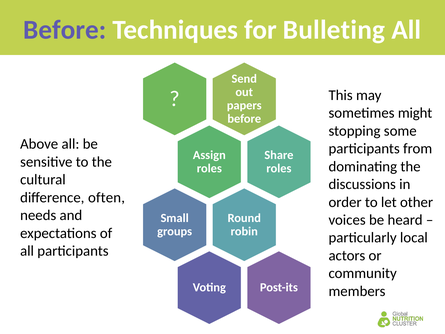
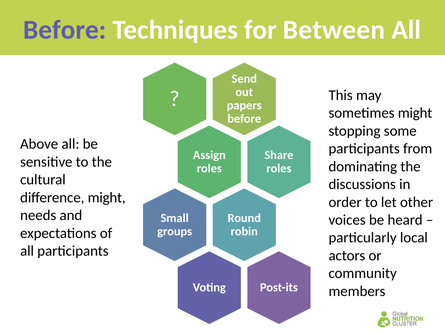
Bulleting: Bulleting -> Between (334, 30)
difference often: often -> might (107, 197)
